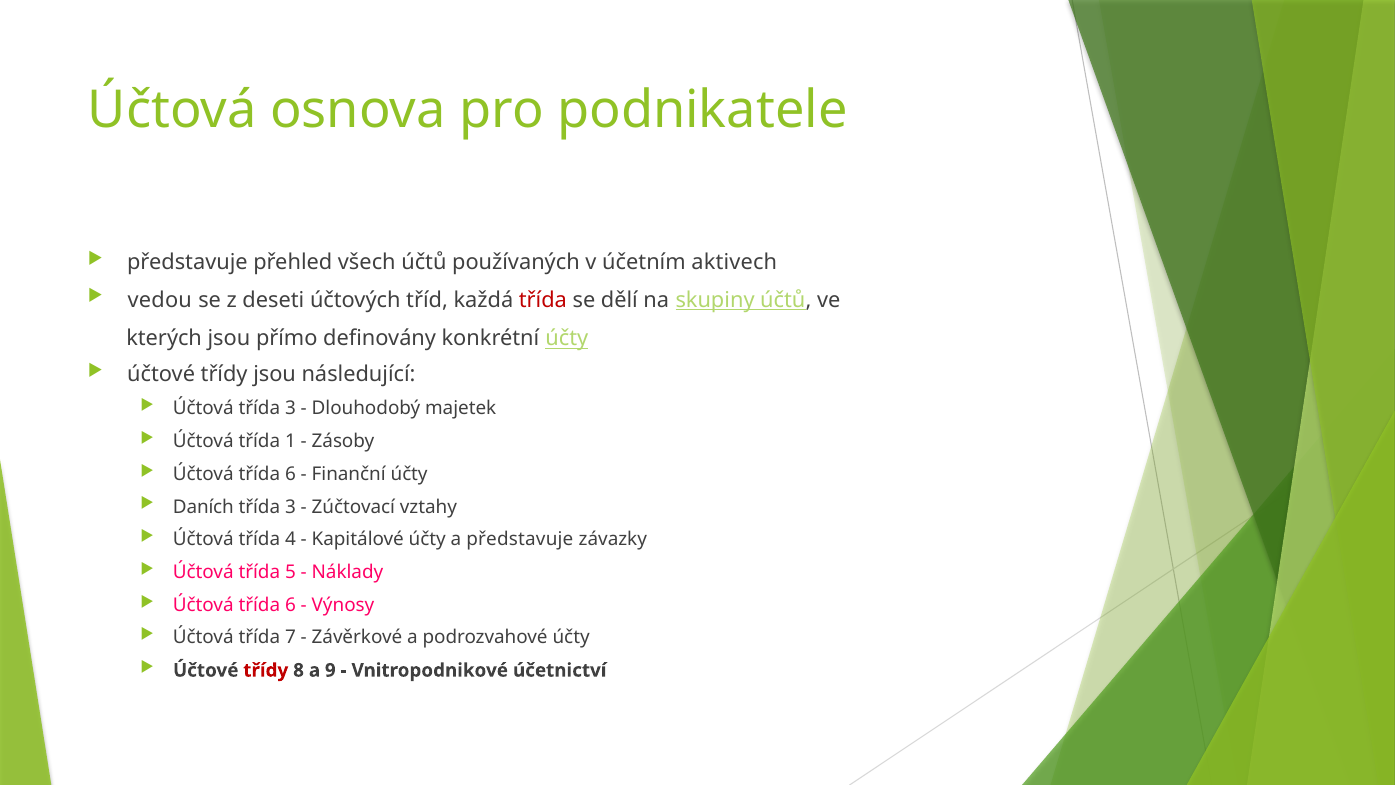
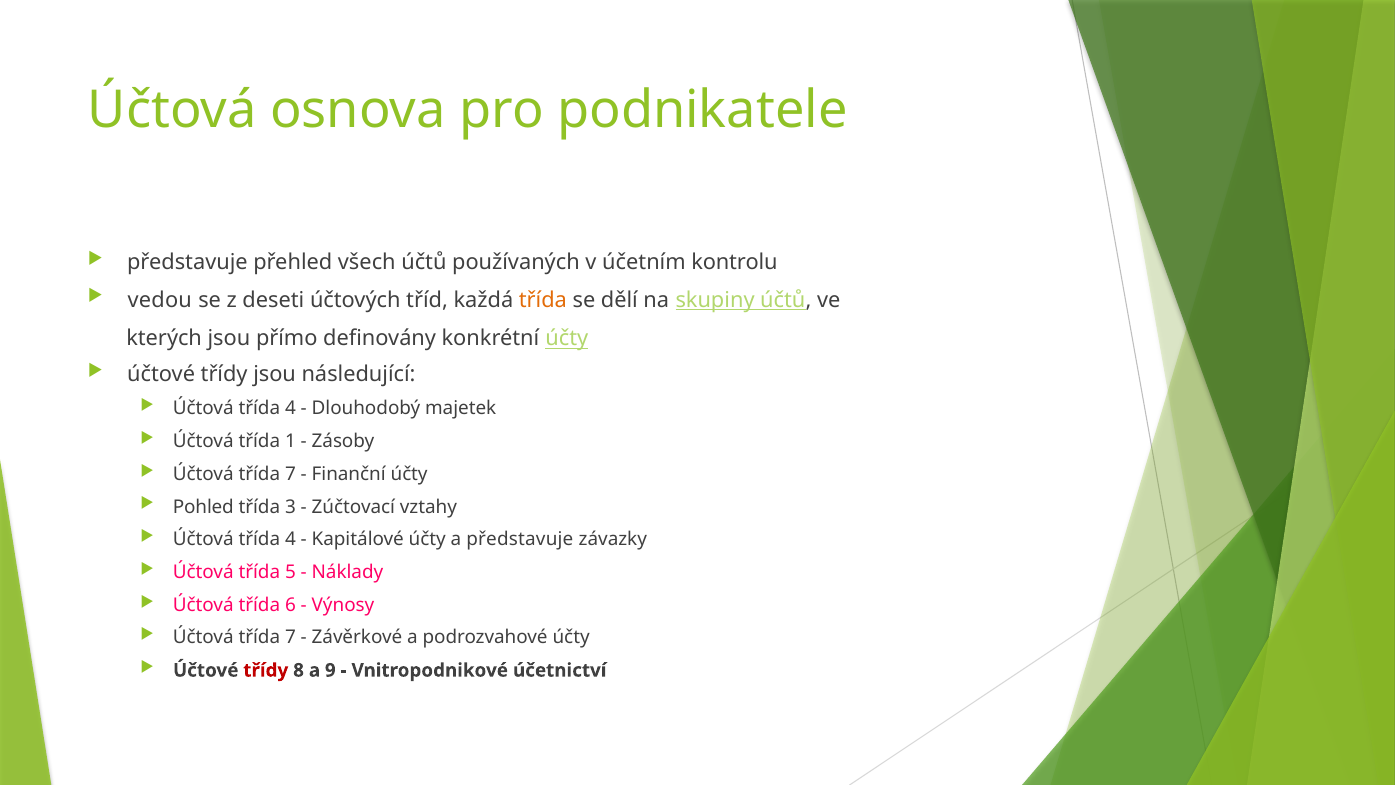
aktivech: aktivech -> kontrolu (734, 262)
třída colour: red -> orange (543, 300)
3: 3 -> 4 (291, 408)
6: 6 -> 7 (291, 474)
Daních: Daních -> Pohled (203, 507)
